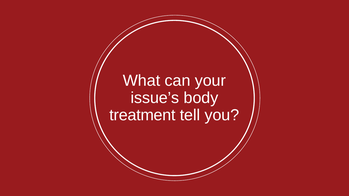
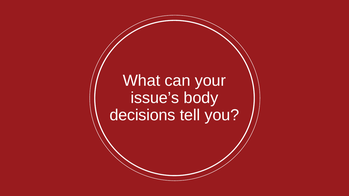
treatment: treatment -> decisions (142, 115)
